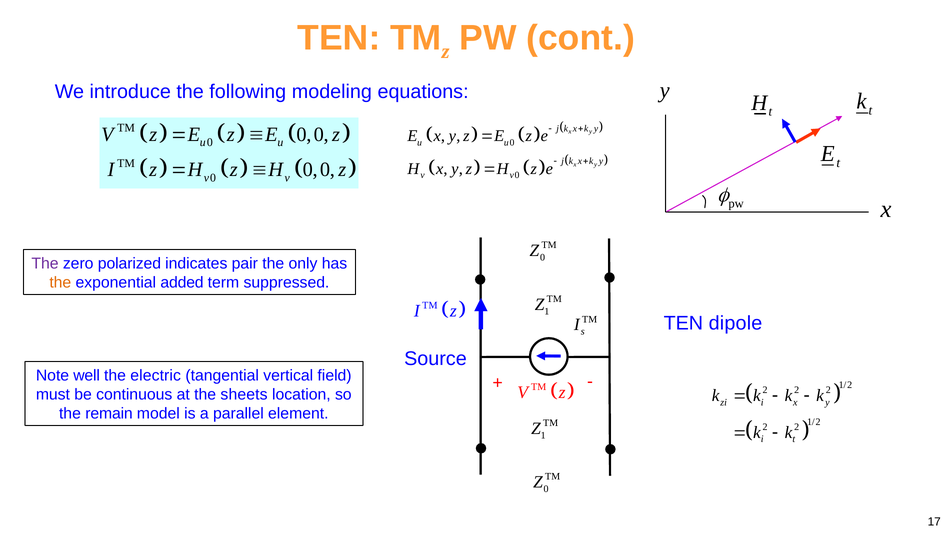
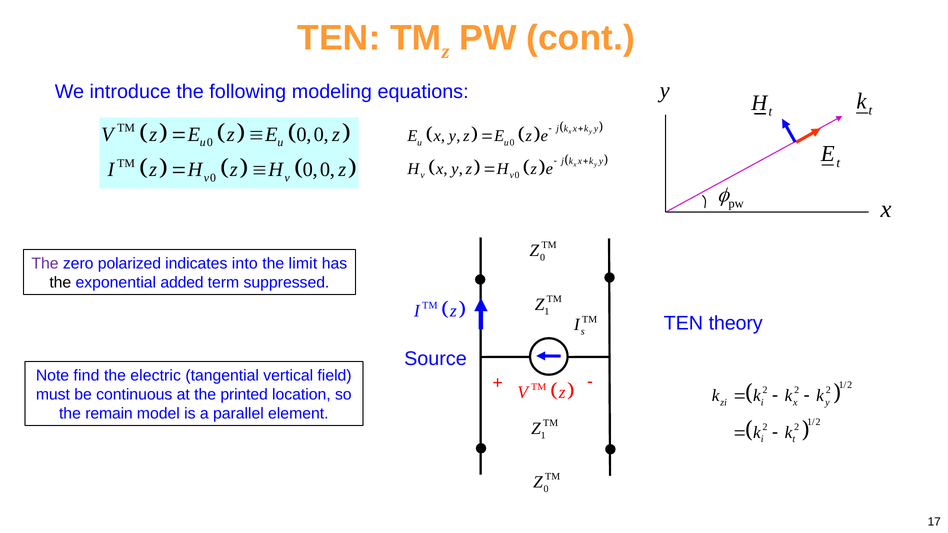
pair: pair -> into (245, 264)
only: only -> limit (303, 264)
the colour: orange -> black (60, 283)
dipole: dipole -> theory (736, 323)
well: well -> find (86, 376)
sheets: sheets -> printed (244, 395)
